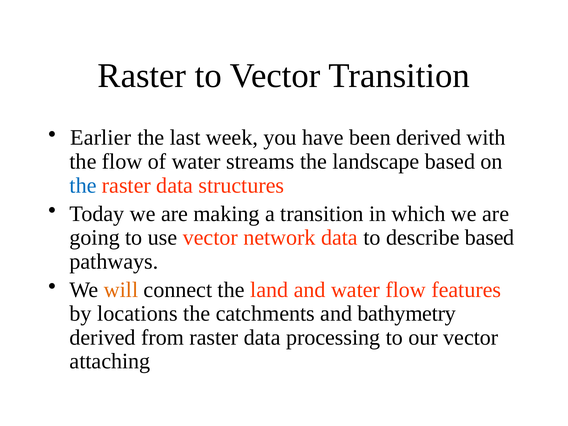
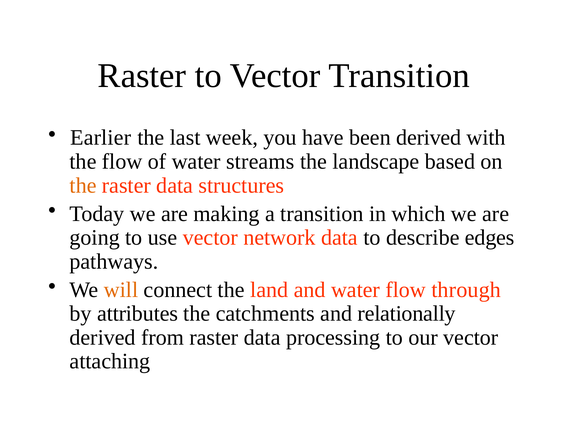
the colour: blue -> orange (83, 185)
describe based: based -> edges (490, 238)
features: features -> through (466, 290)
locations: locations -> attributes (138, 314)
bathymetry: bathymetry -> relationally (407, 314)
